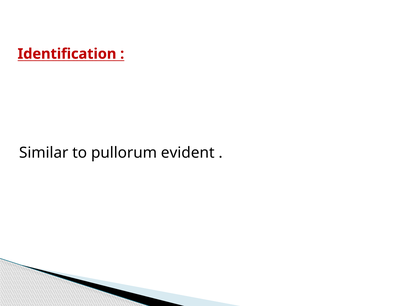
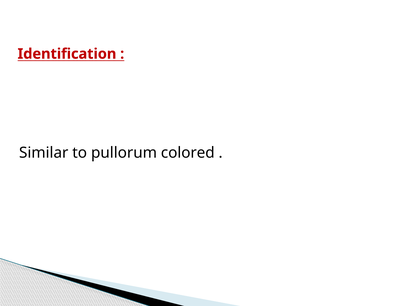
evident: evident -> colored (188, 152)
